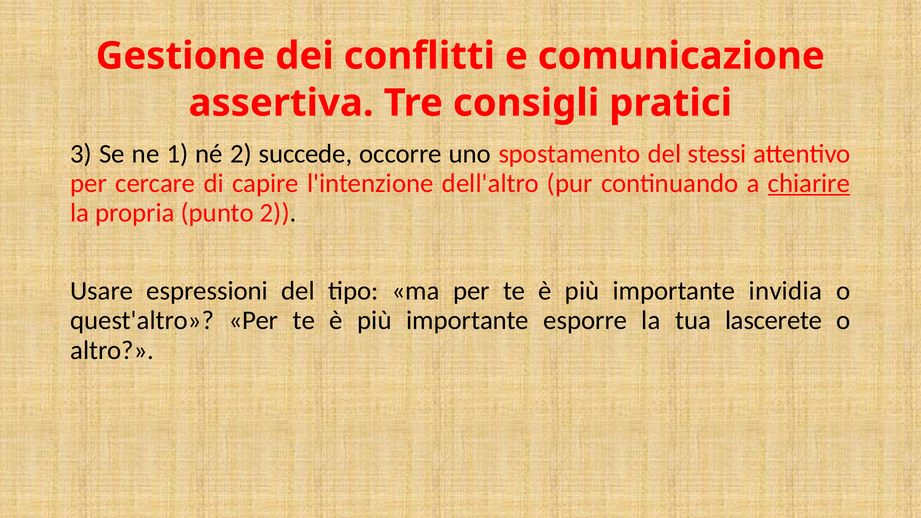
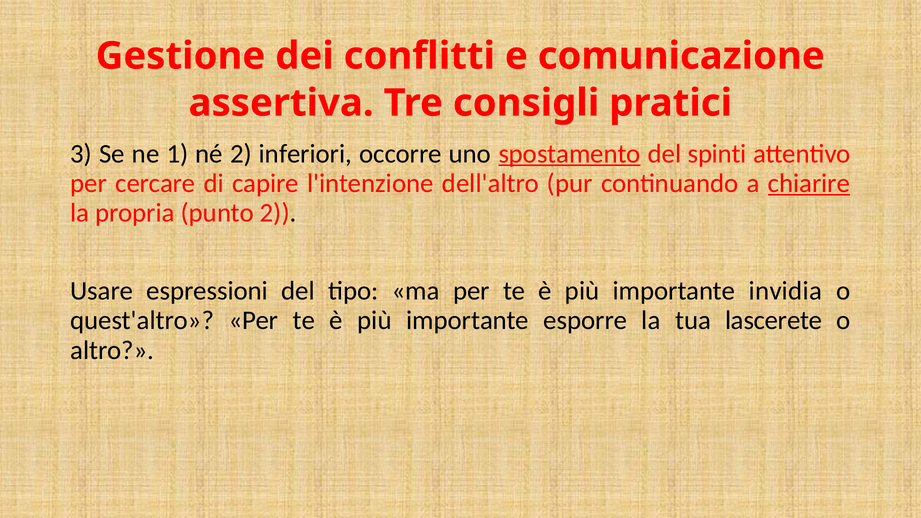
succede: succede -> inferiori (305, 154)
spostamento underline: none -> present (570, 154)
stessi: stessi -> spinti (717, 154)
